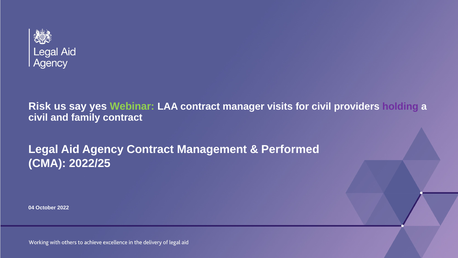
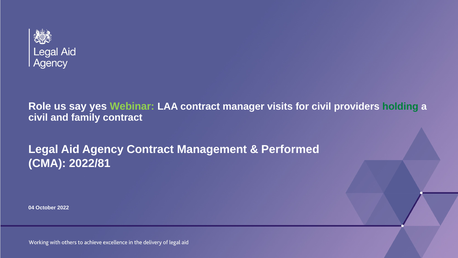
Risk: Risk -> Role (40, 106)
holding colour: purple -> green (400, 106)
2022/25: 2022/25 -> 2022/81 (90, 163)
